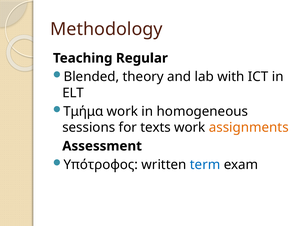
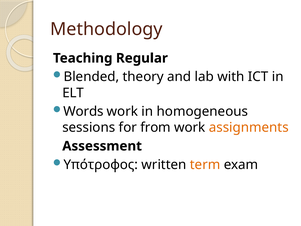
Τμήμα: Τμήμα -> Words (83, 111)
texts: texts -> from (156, 127)
term colour: blue -> orange (205, 165)
